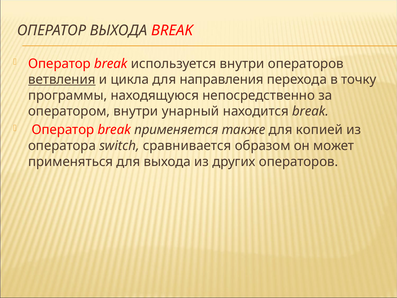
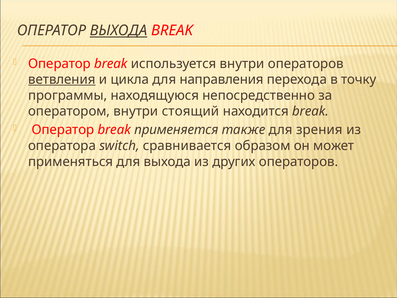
ВЫХОДА underline: none -> present (119, 31)
унарный: унарный -> стоящий (190, 111)
копией: копией -> зрения (319, 130)
